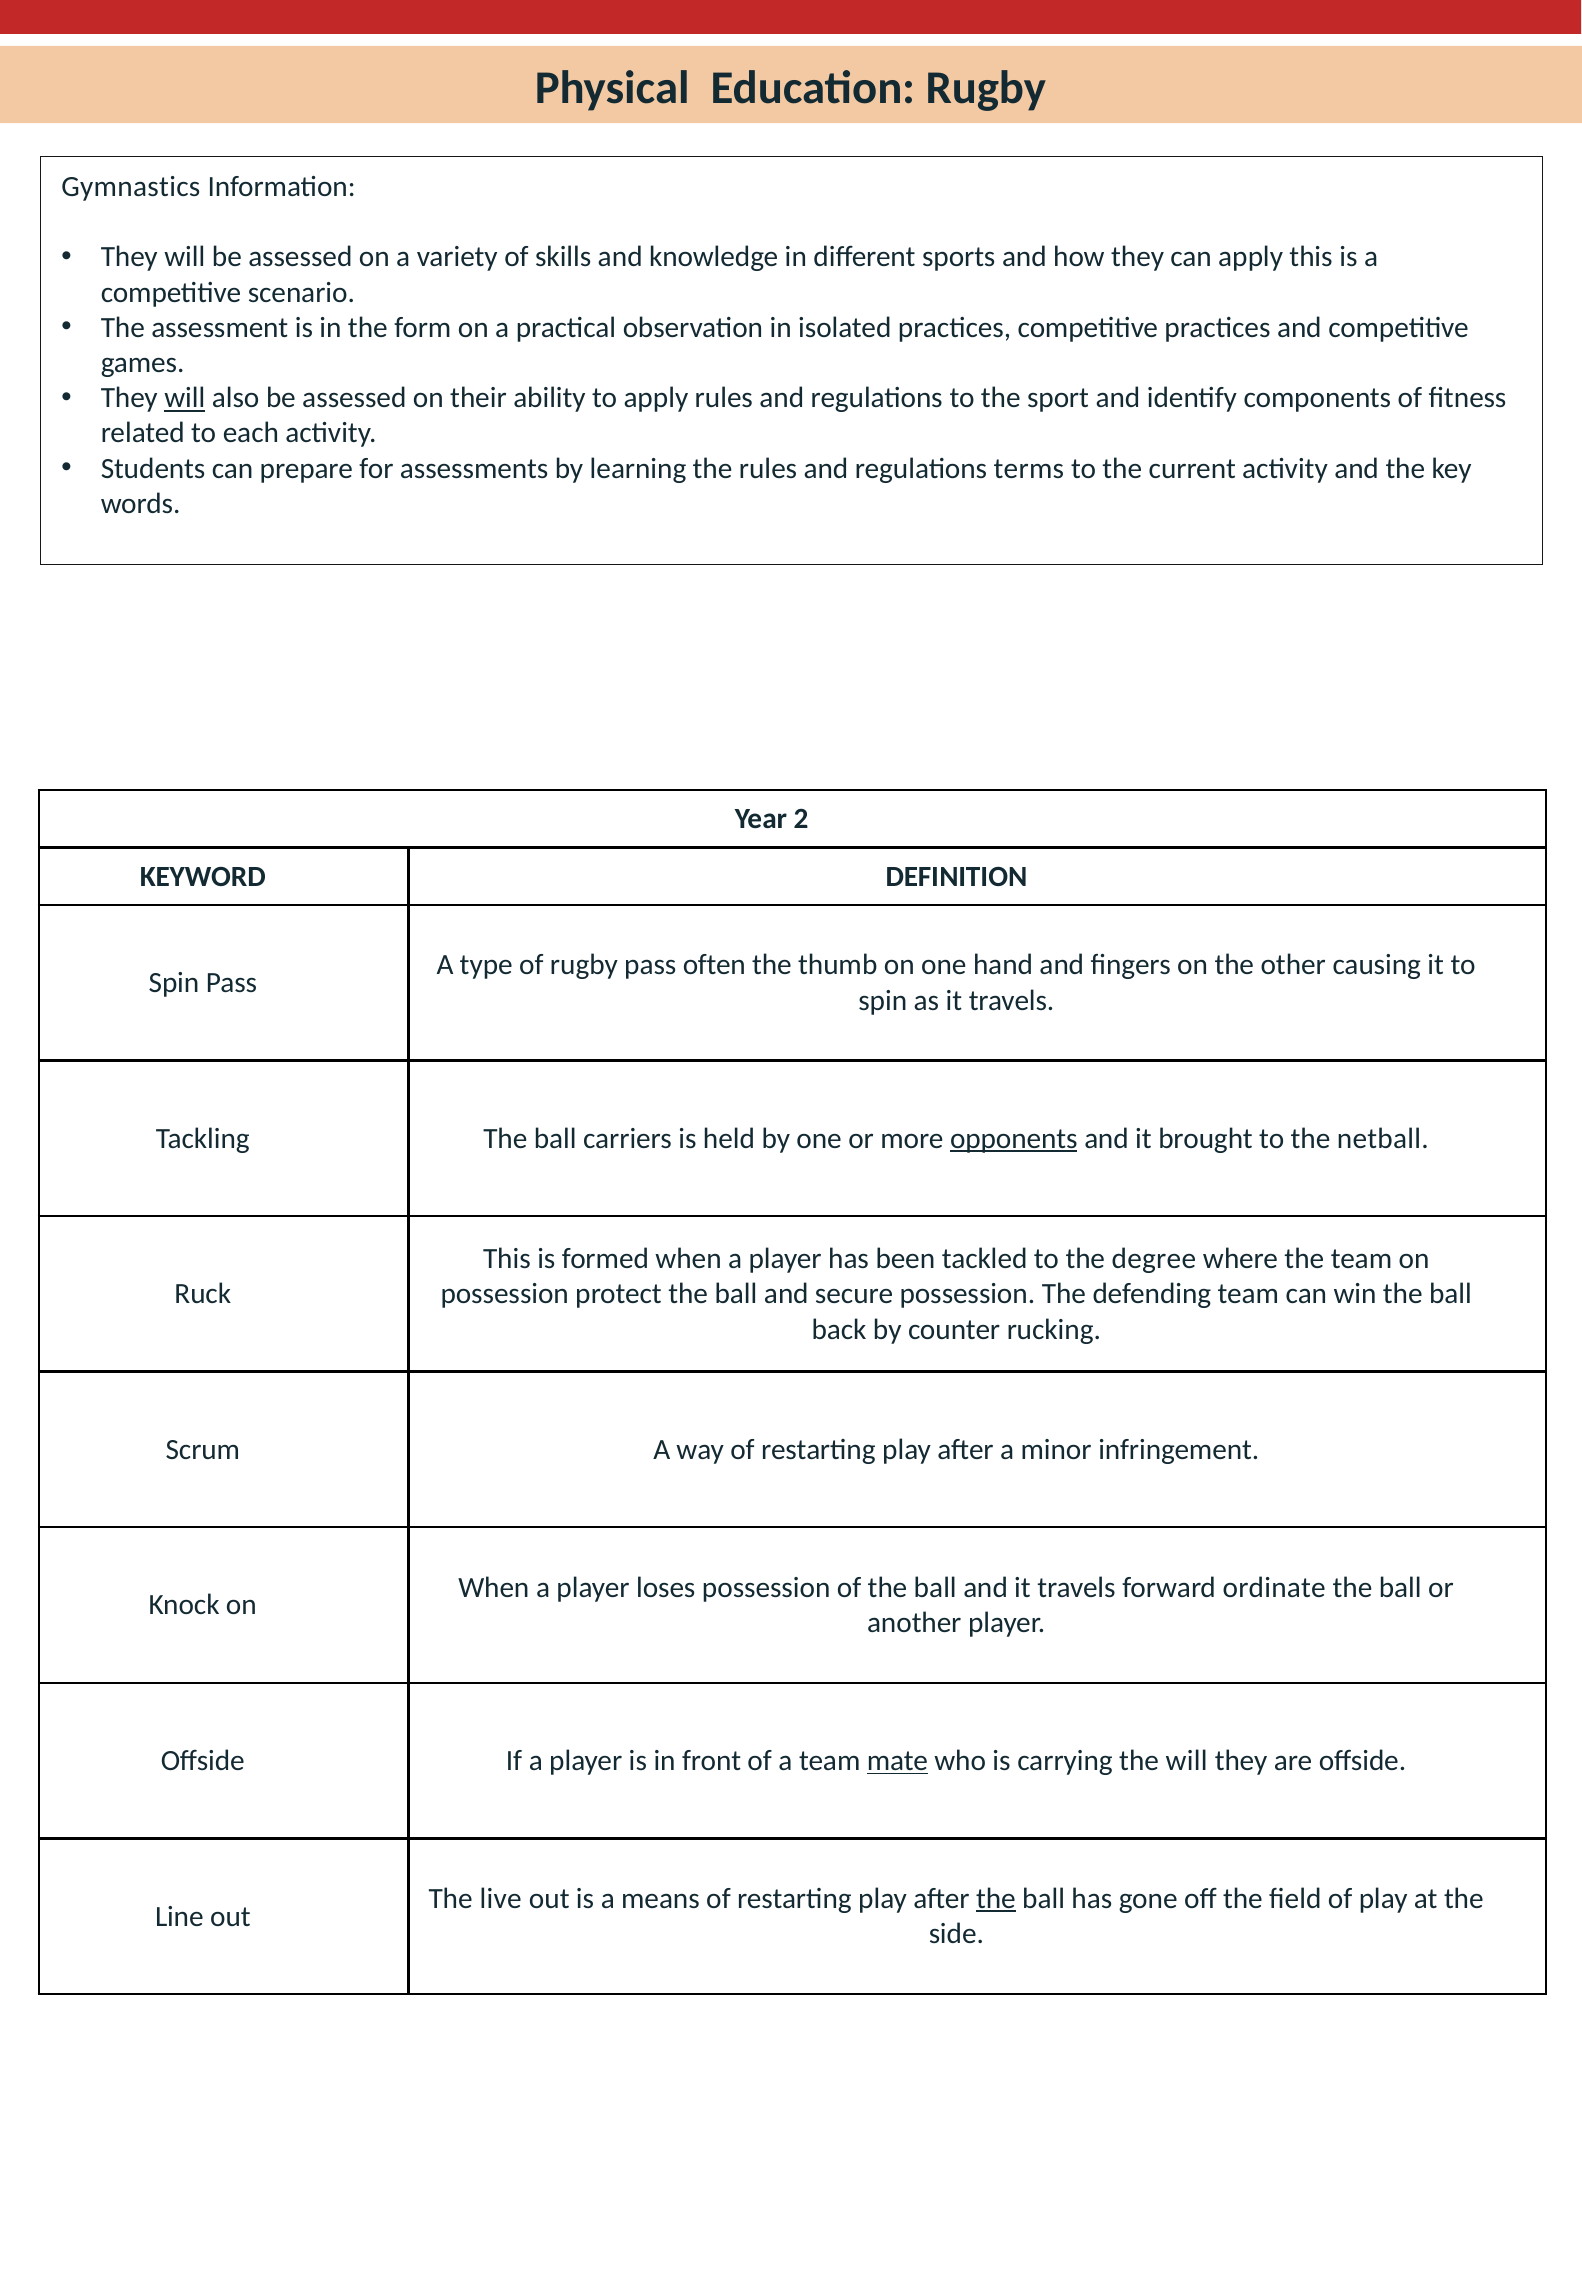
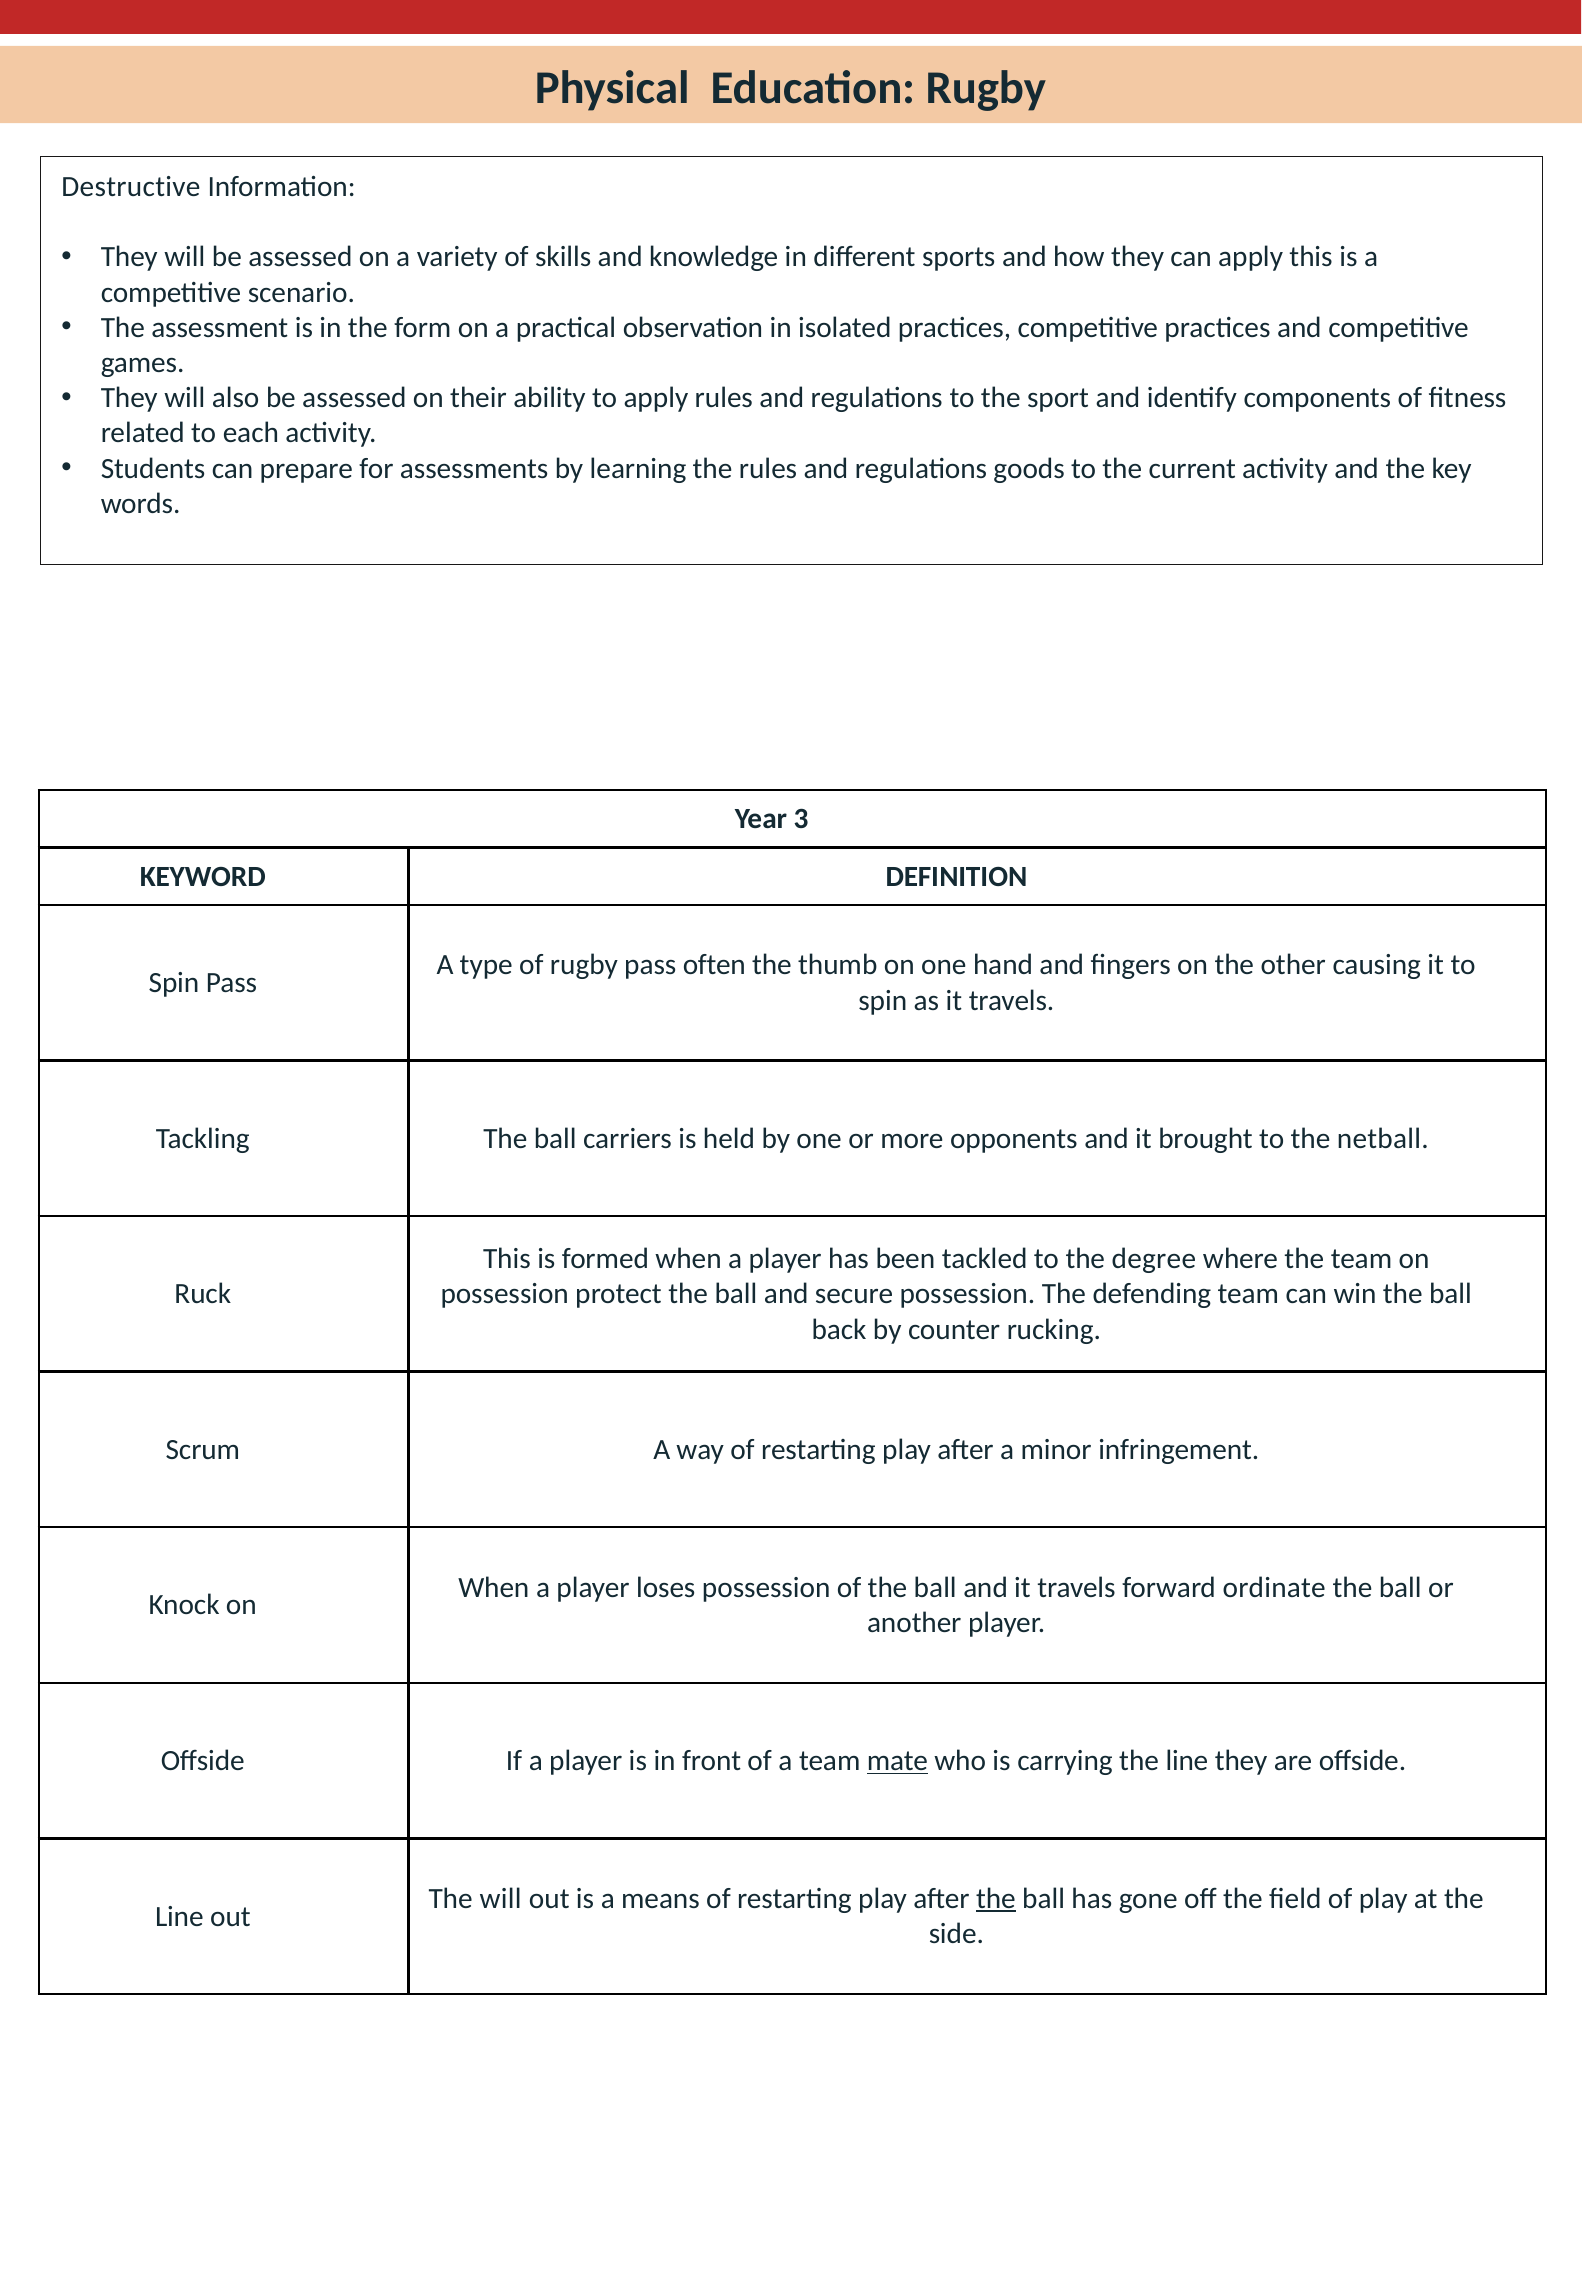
Gymnastics: Gymnastics -> Destructive (131, 187)
will underline: present -> none (185, 398)
terms: terms -> goods (1029, 468)
2: 2 -> 3 (801, 819)
opponents underline: present -> none (1014, 1138)
the will: will -> line (1187, 1760)
The live: live -> will (501, 1898)
